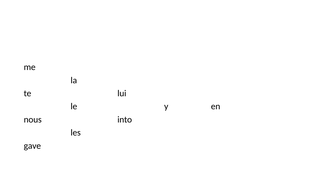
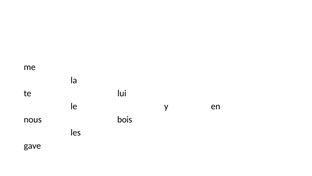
into: into -> bois (125, 119)
